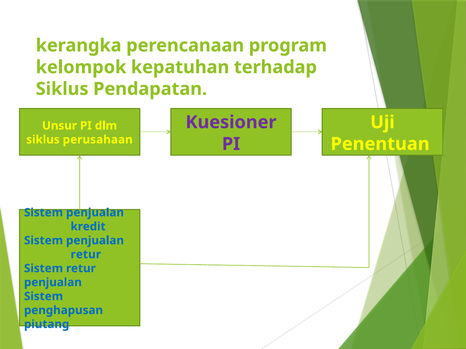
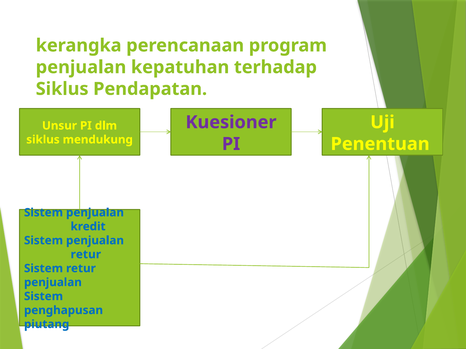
kelompok: kelompok -> penjualan (81, 67)
perusahaan: perusahaan -> mendukung (98, 140)
